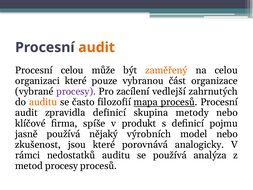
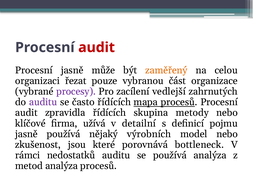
audit colour: orange -> red (97, 47)
Procesní celou: celou -> jasně (72, 70)
organizaci které: které -> řezat (76, 81)
auditu colour: orange -> purple (43, 102)
často filozofií: filozofií -> řídících (114, 102)
zpravidla definicí: definicí -> řídících (109, 113)
spíše: spíše -> užívá (94, 123)
produkt: produkt -> detailní (139, 123)
analogicky: analogicky -> bottleneck (199, 144)
metod procesy: procesy -> analýza (61, 166)
